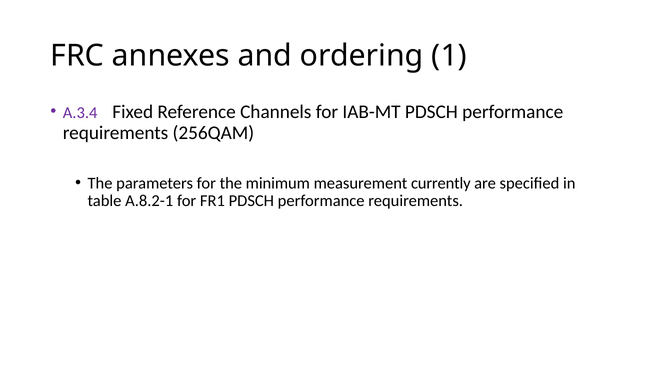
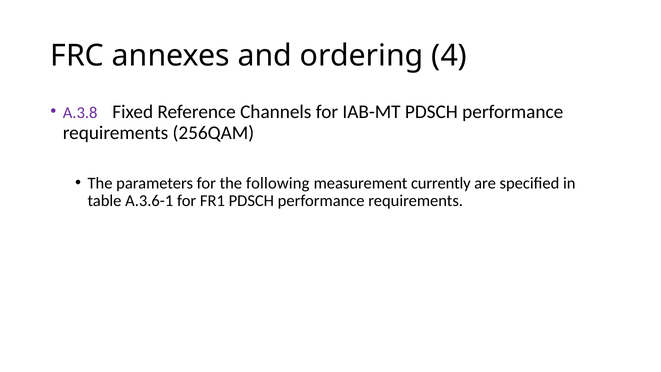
1: 1 -> 4 (449, 56)
A.3.4: A.3.4 -> A.3.8 (80, 113)
minimum: minimum -> following (278, 183)
A.8.2-1: A.8.2-1 -> A.3.6-1 (149, 201)
